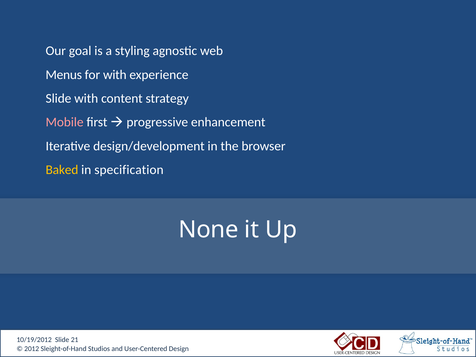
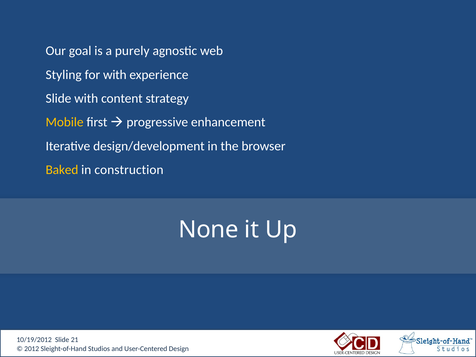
styling: styling -> purely (132, 51)
Menus: Menus -> Styling (64, 75)
Mobile colour: pink -> yellow (65, 122)
specification: specification -> construction (129, 170)
